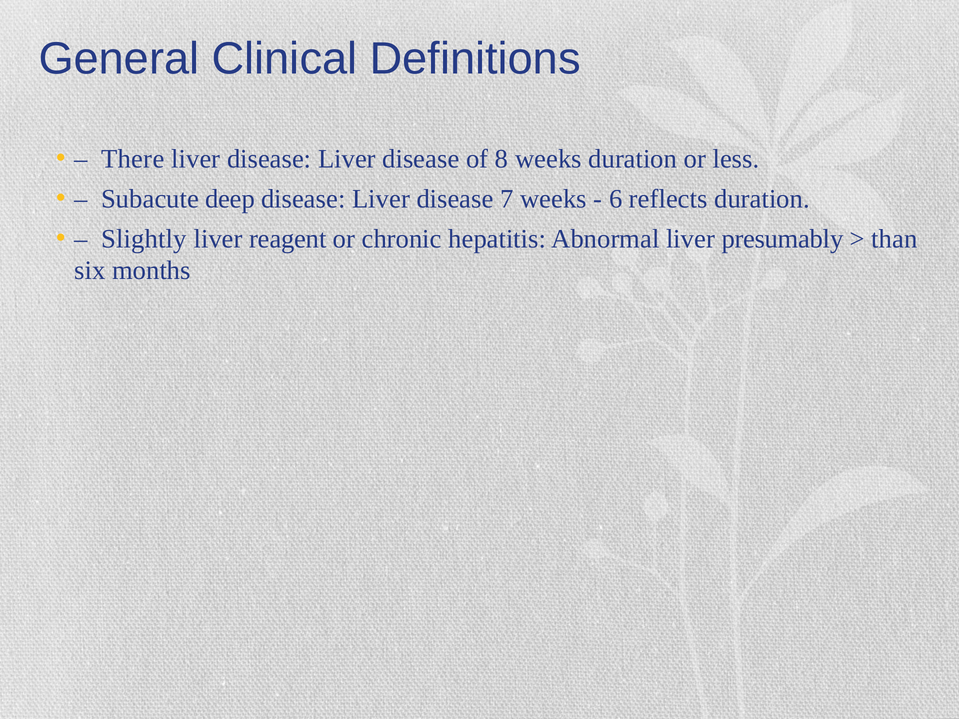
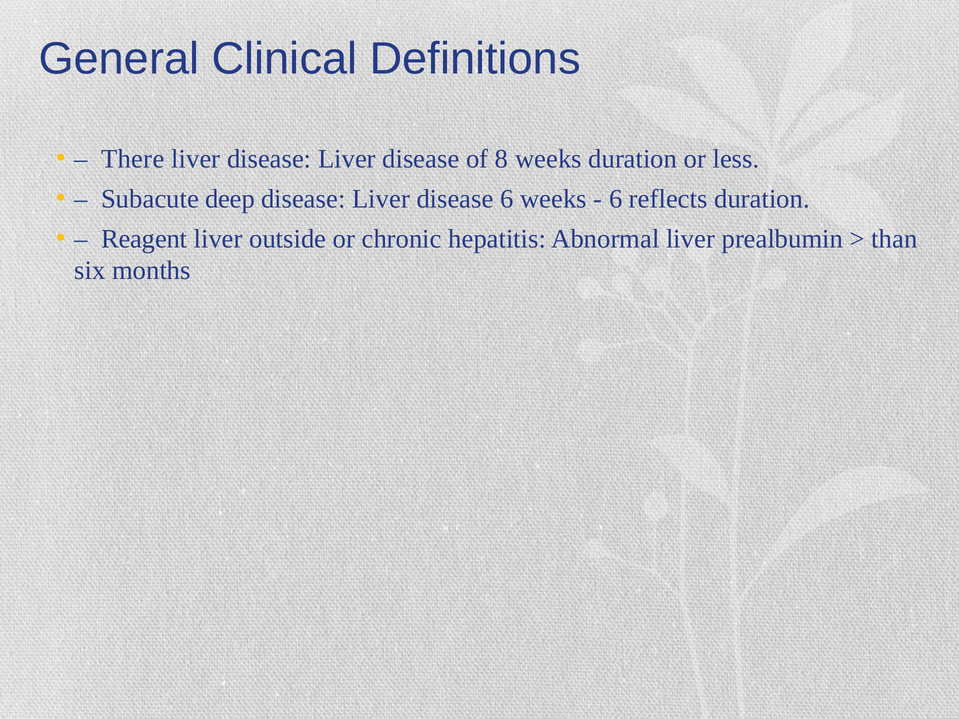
disease 7: 7 -> 6 (507, 199)
Slightly: Slightly -> Reagent (144, 239)
reagent: reagent -> outside (288, 239)
presumably: presumably -> prealbumin (782, 239)
